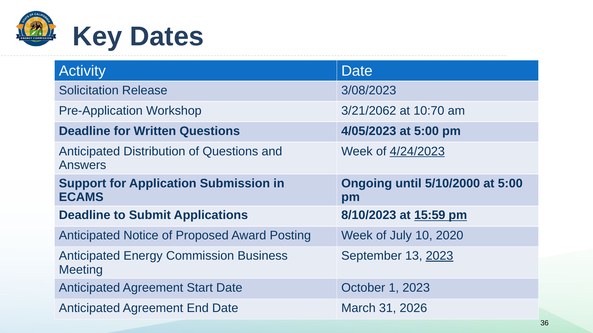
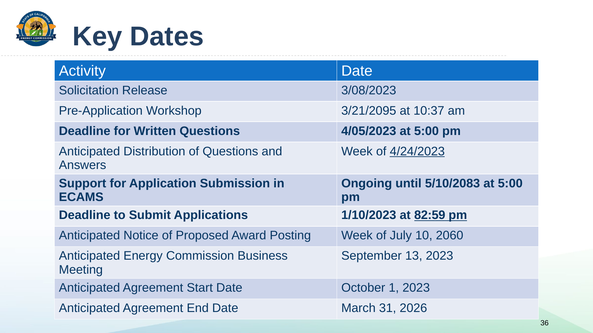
3/21/2062: 3/21/2062 -> 3/21/2095 (369, 111)
10:70: 10:70 -> 10:37 (429, 111)
5/10/2000: 5/10/2000 -> 5/10/2083 (453, 184)
8/10/2023: 8/10/2023 -> 1/10/2023 (369, 216)
15:59: 15:59 -> 82:59 (430, 216)
2020: 2020 -> 2060 (450, 236)
2023 underline: present -> none (440, 256)
